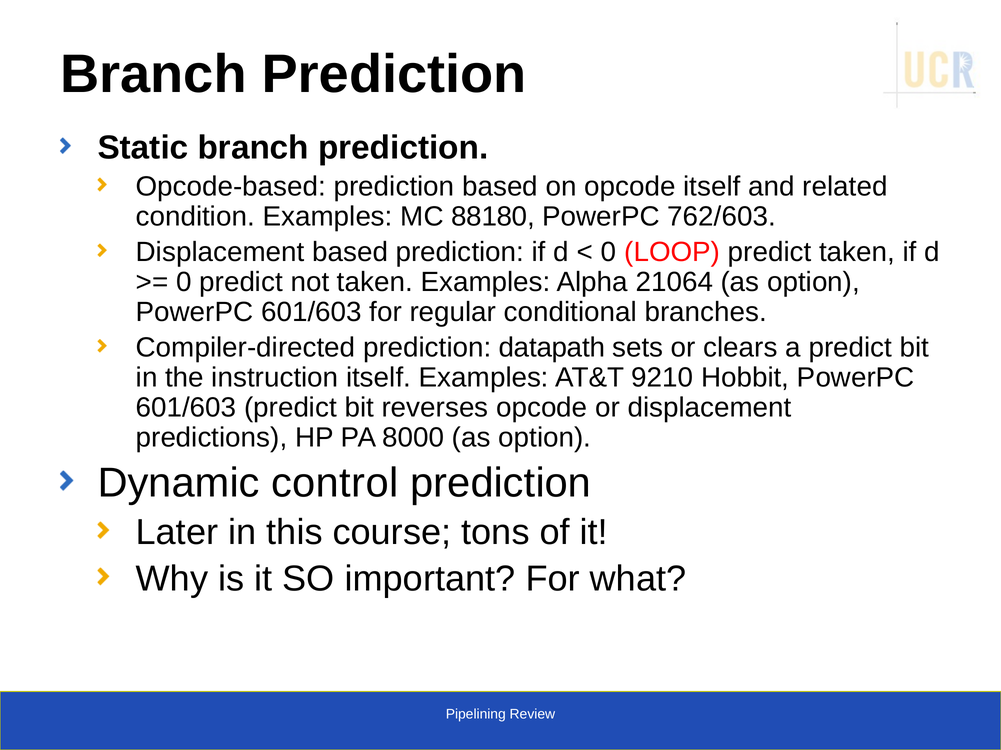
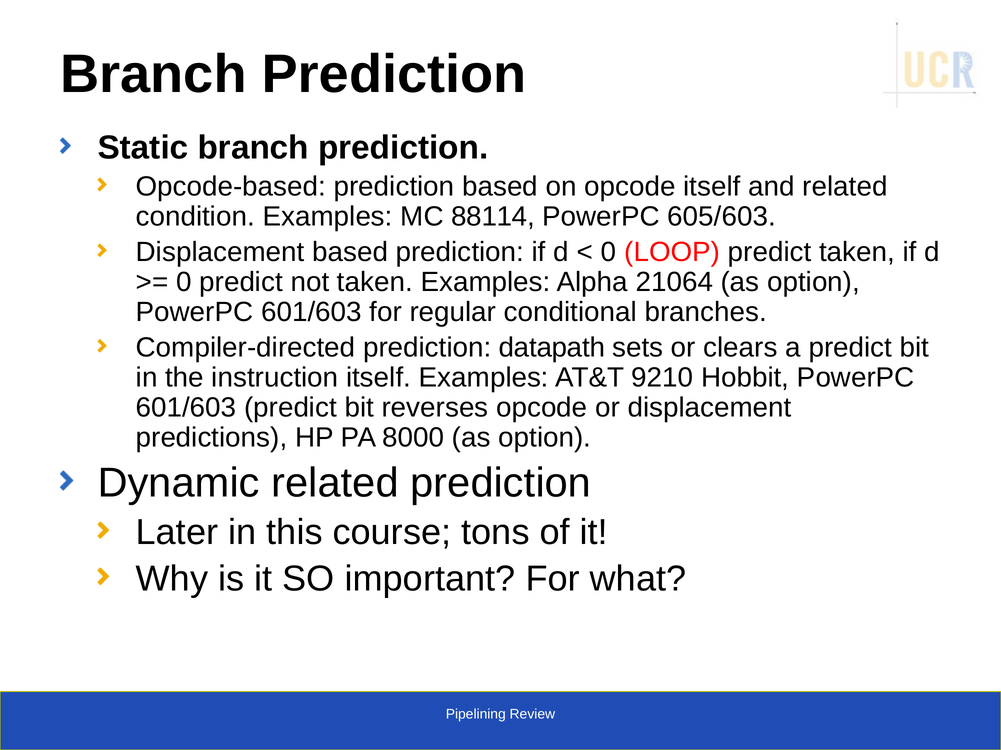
88180: 88180 -> 88114 (493, 217)
762/603: 762/603 -> 605/603 (722, 217)
Dynamic control: control -> related (335, 484)
